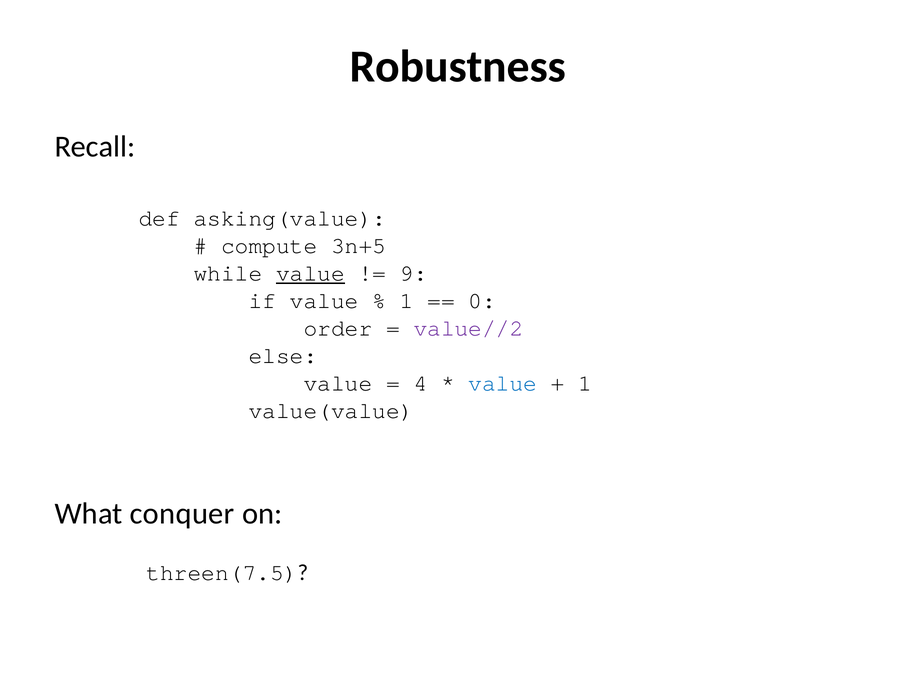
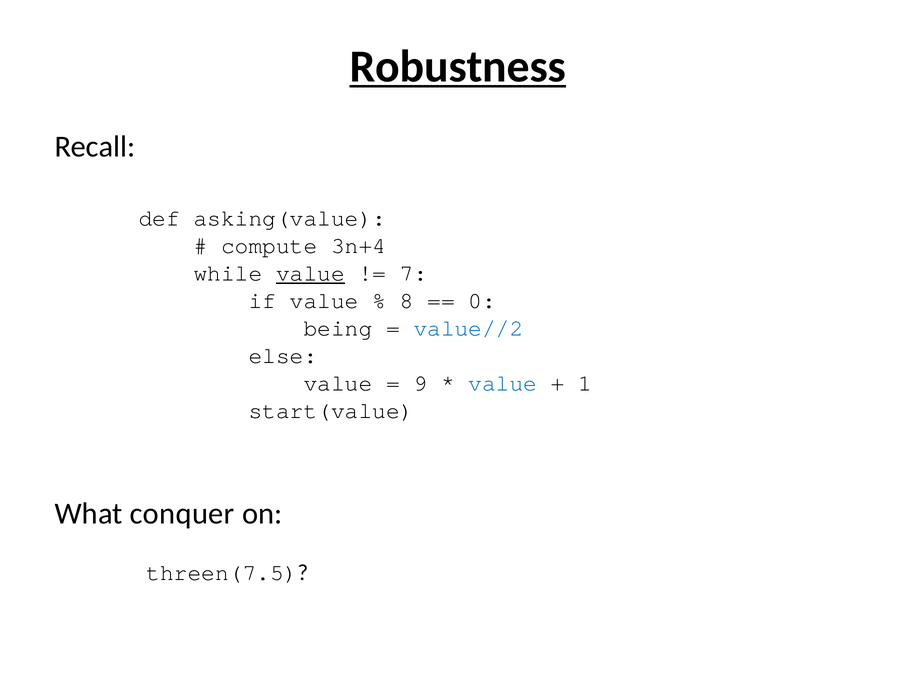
Robustness underline: none -> present (458, 67)
3n+5: 3n+5 -> 3n+4 (359, 246)
9: 9 -> 7 (414, 273)
1: 1 -> 8 (407, 301)
order: order -> being (338, 328)
value//2 colour: purple -> blue (468, 328)
4: 4 -> 9 (420, 383)
value(value: value(value -> start(value (331, 411)
